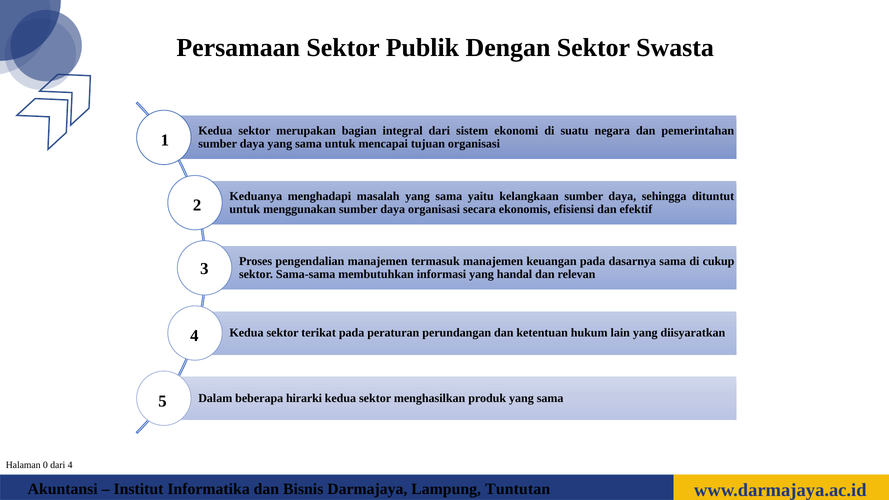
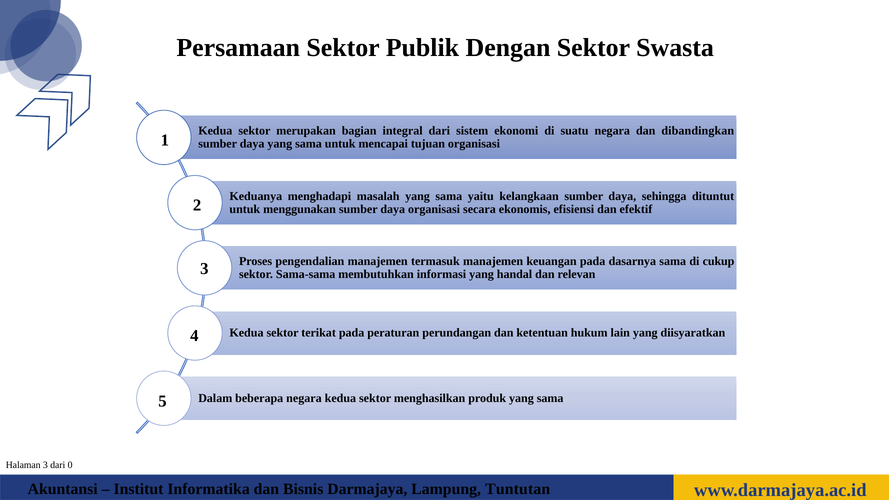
pemerintahan: pemerintahan -> dibandingkan (698, 131)
beberapa hirarki: hirarki -> negara (304, 398)
Halaman 0: 0 -> 3 (45, 465)
dari 4: 4 -> 0 (70, 465)
